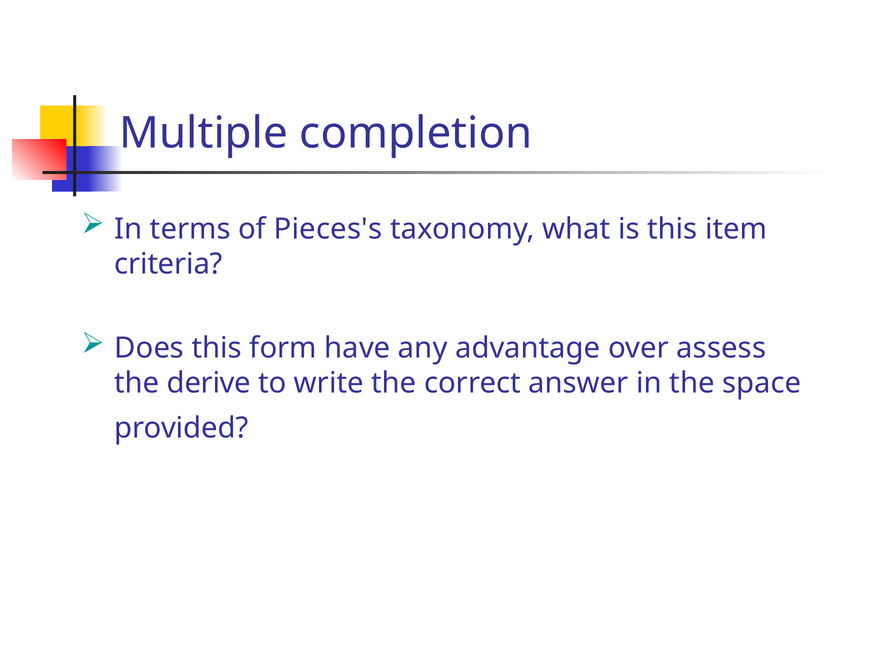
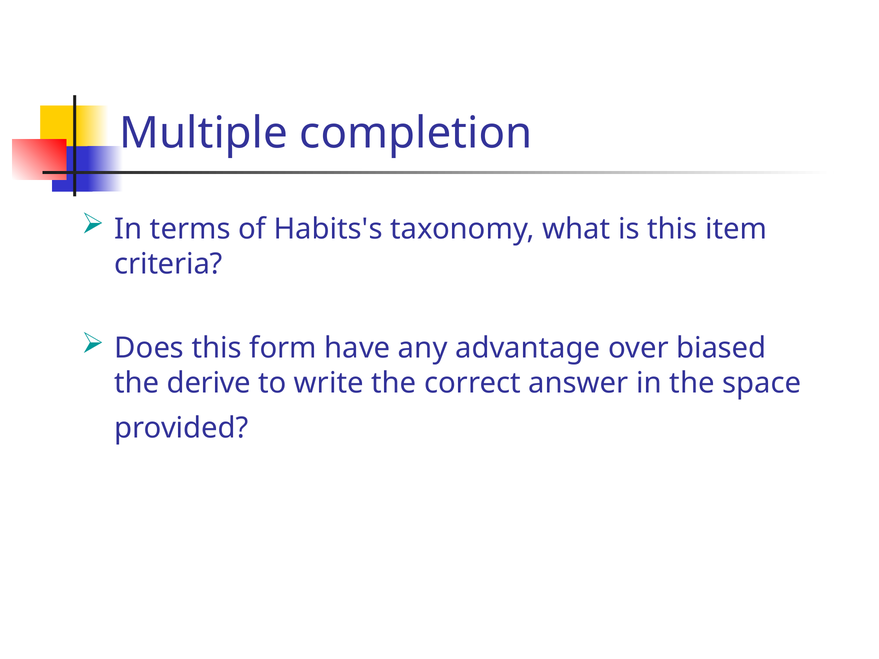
Pieces's: Pieces's -> Habits's (328, 229)
assess: assess -> biased (721, 348)
